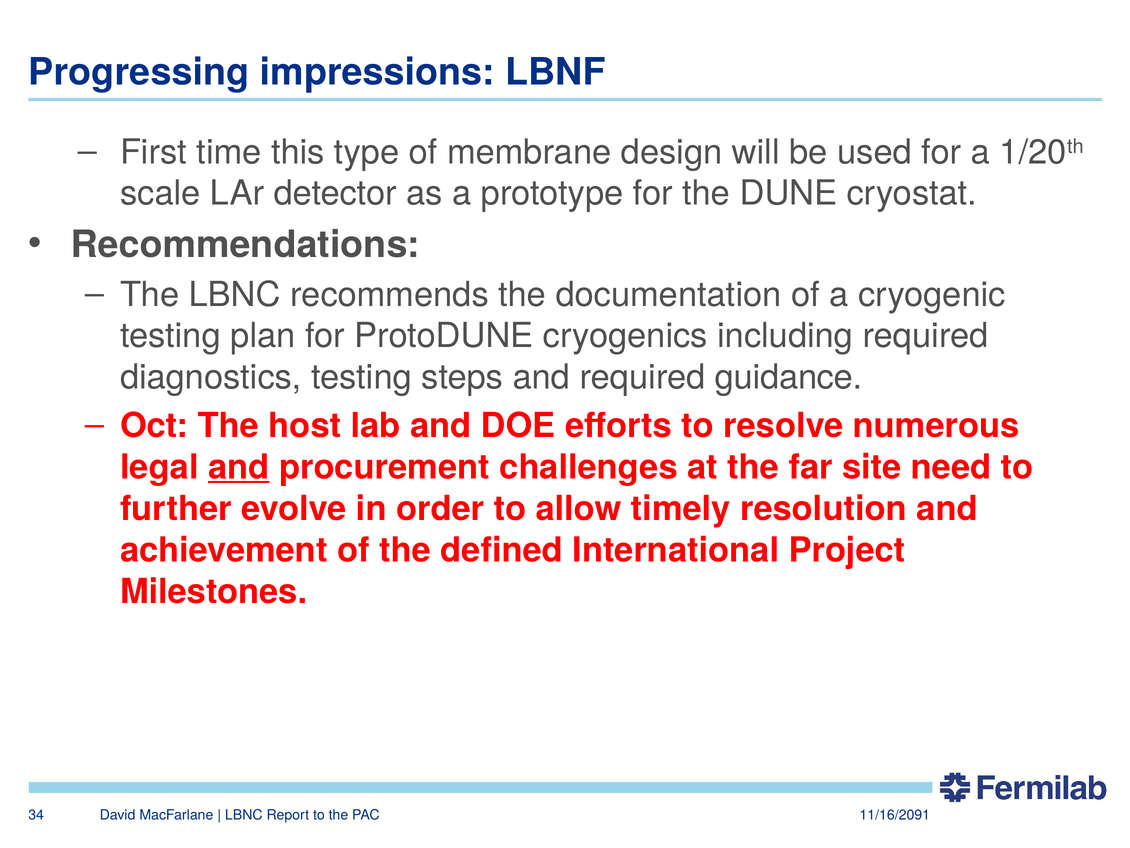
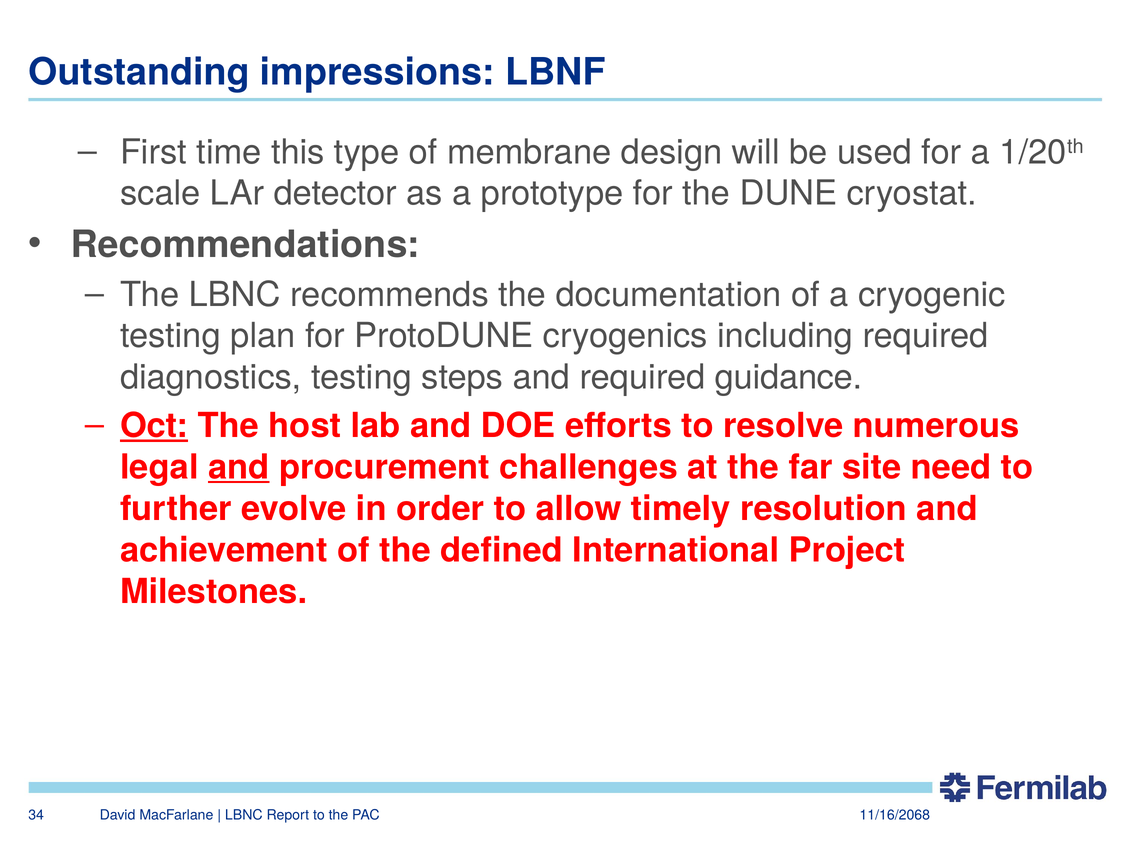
Progressing: Progressing -> Outstanding (139, 72)
Oct underline: none -> present (154, 426)
11/16/2091: 11/16/2091 -> 11/16/2068 (895, 815)
